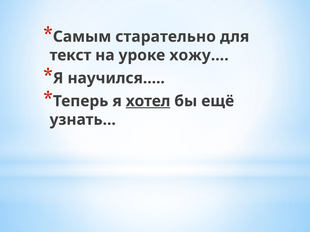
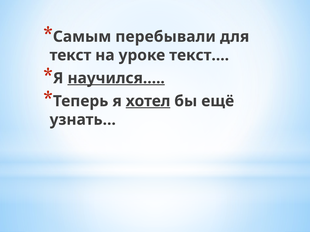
старательно: старательно -> перебывали (166, 37)
хожу…: хожу… -> текст… (199, 55)
научился… underline: none -> present (116, 78)
